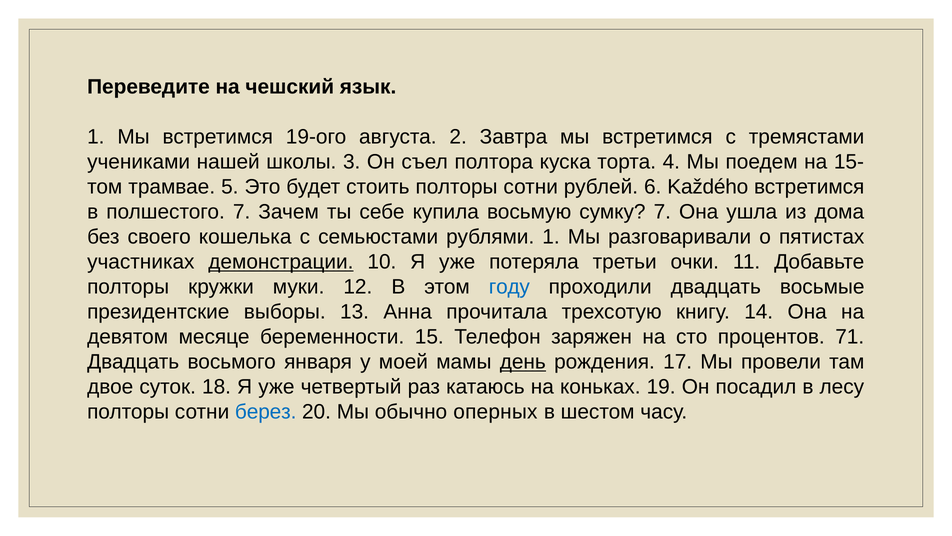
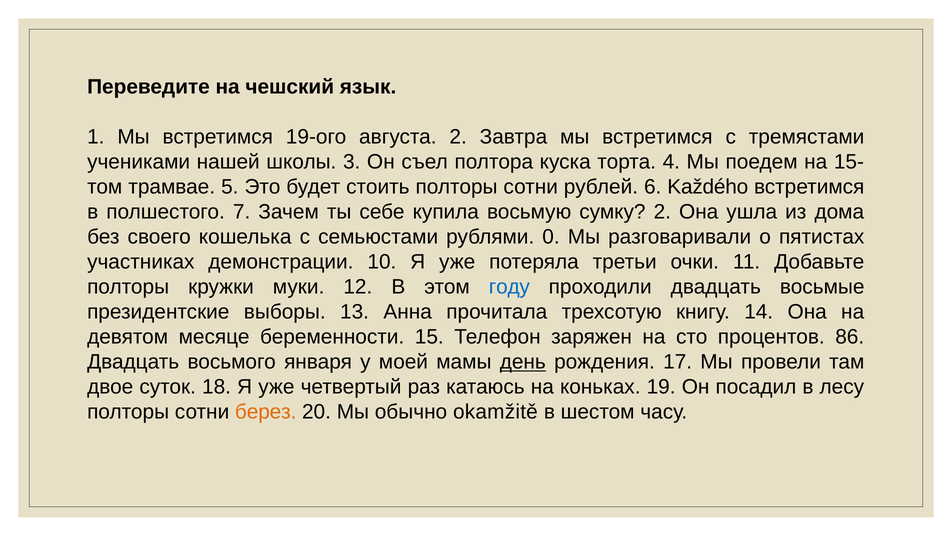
сумку 7: 7 -> 2 (662, 212)
рублями 1: 1 -> 0 (551, 237)
демонстрации underline: present -> none (281, 262)
71: 71 -> 86 (850, 337)
берез colour: blue -> orange (266, 412)
оперных: оперных -> okamžitě (495, 412)
